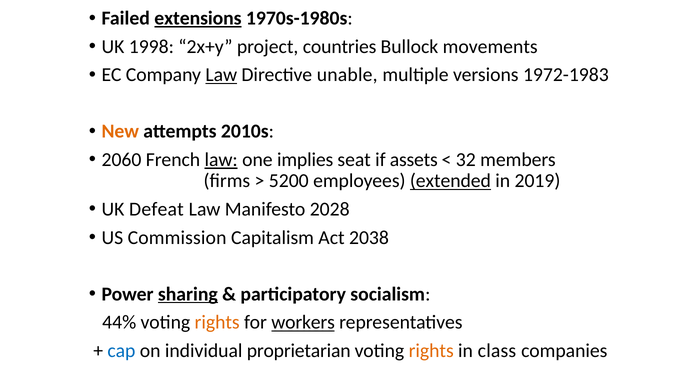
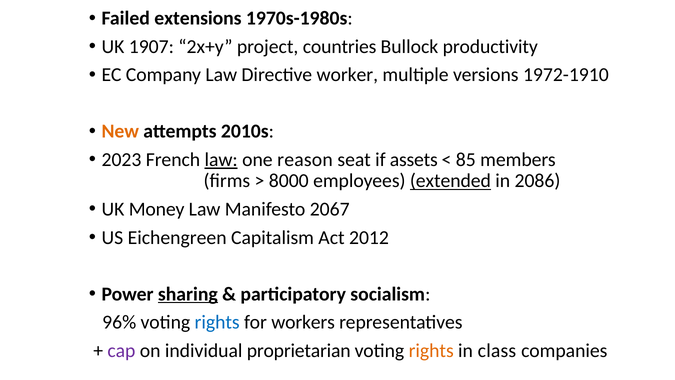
extensions underline: present -> none (198, 18)
1998: 1998 -> 1907 (151, 47)
movements: movements -> productivity (490, 47)
Law underline: present -> none (221, 75)
unable: unable -> worker (347, 75)
1972-1983: 1972-1983 -> 1972-1910 (566, 75)
2060: 2060 -> 2023 (121, 160)
implies: implies -> reason (305, 160)
32: 32 -> 85 (466, 160)
5200: 5200 -> 8000 (289, 181)
2019: 2019 -> 2086 (537, 181)
Defeat: Defeat -> Money (157, 209)
2028: 2028 -> 2067 (330, 209)
Commission: Commission -> Eichengreen (177, 237)
2038: 2038 -> 2012 (369, 237)
44%: 44% -> 96% (119, 322)
rights colour: orange -> blue (217, 322)
workers underline: present -> none (303, 322)
cap colour: blue -> purple (121, 350)
